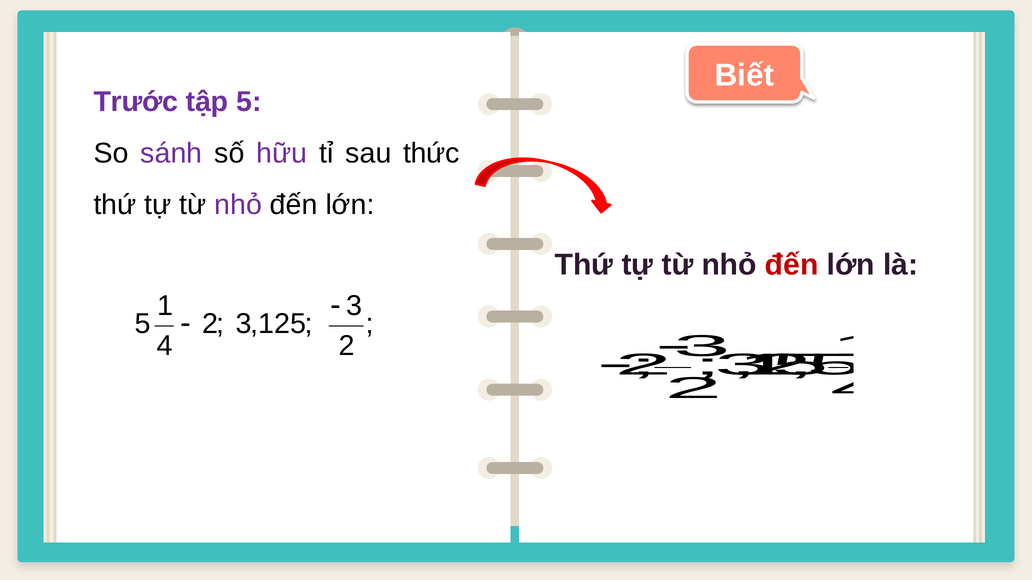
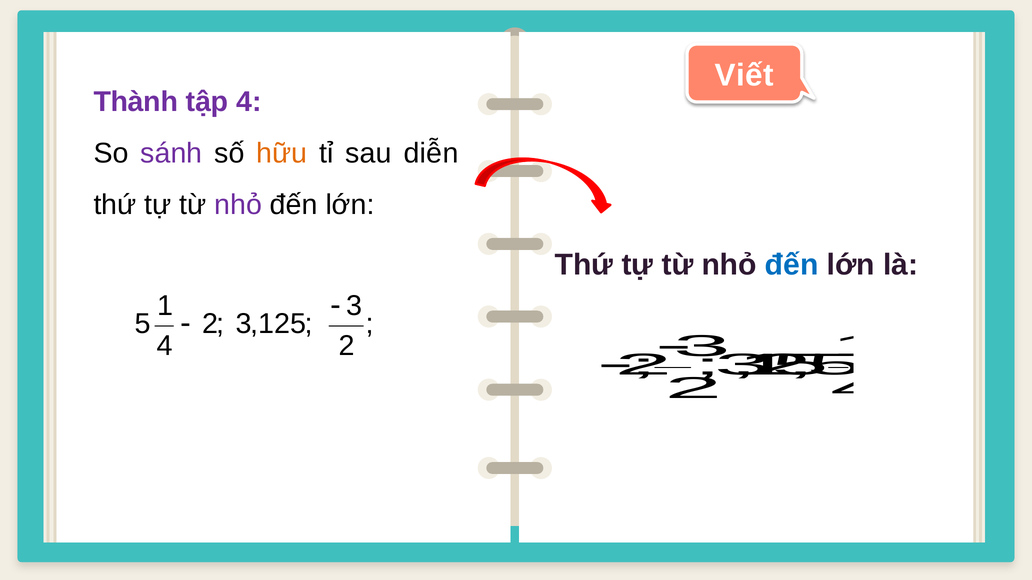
Biết: Biết -> Viết (744, 75)
Trước: Trước -> Thành (136, 102)
tập 5: 5 -> 4 (249, 102)
hữu colour: purple -> orange (282, 154)
thức: thức -> diễn (431, 154)
đến colour: red -> blue (792, 265)
